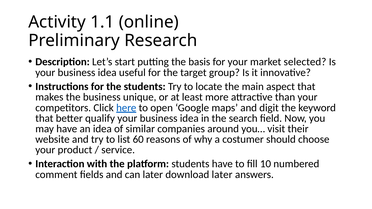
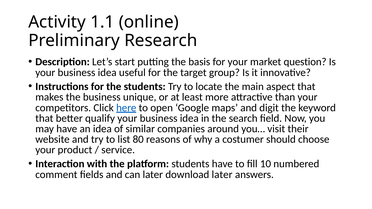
selected: selected -> question (305, 62)
60: 60 -> 80 (138, 140)
